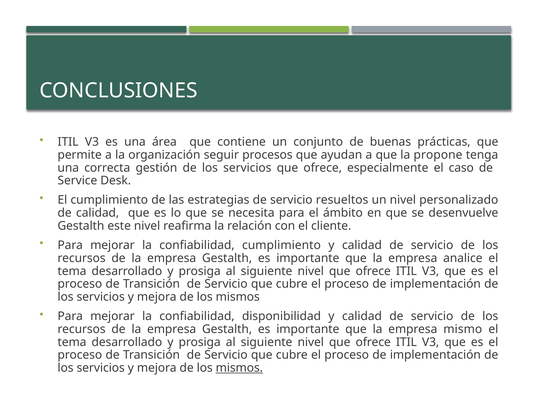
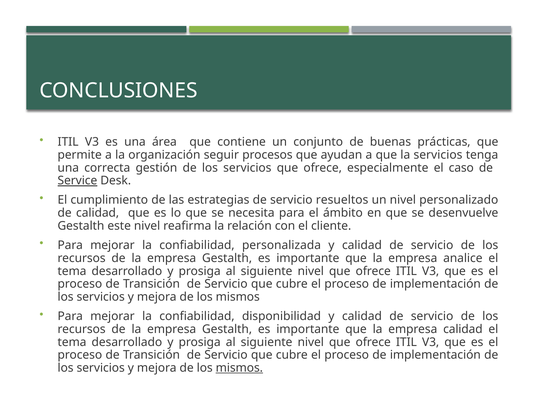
la propone: propone -> servicios (438, 155)
Service underline: none -> present (77, 180)
confiabilidad cumplimiento: cumplimiento -> personalizada (281, 245)
empresa mismo: mismo -> calidad (463, 329)
